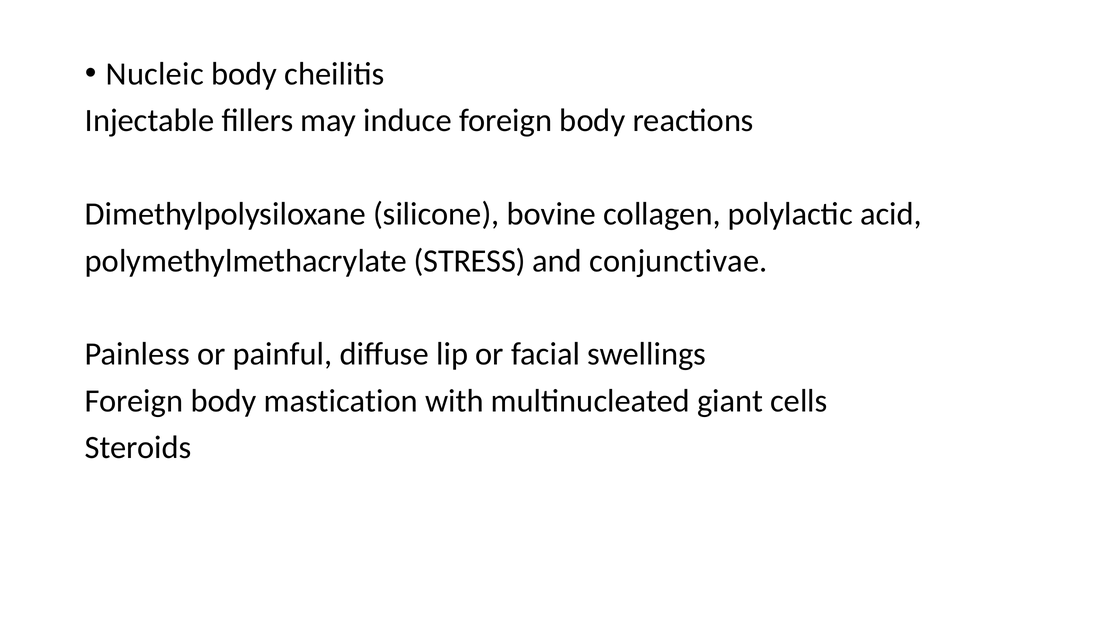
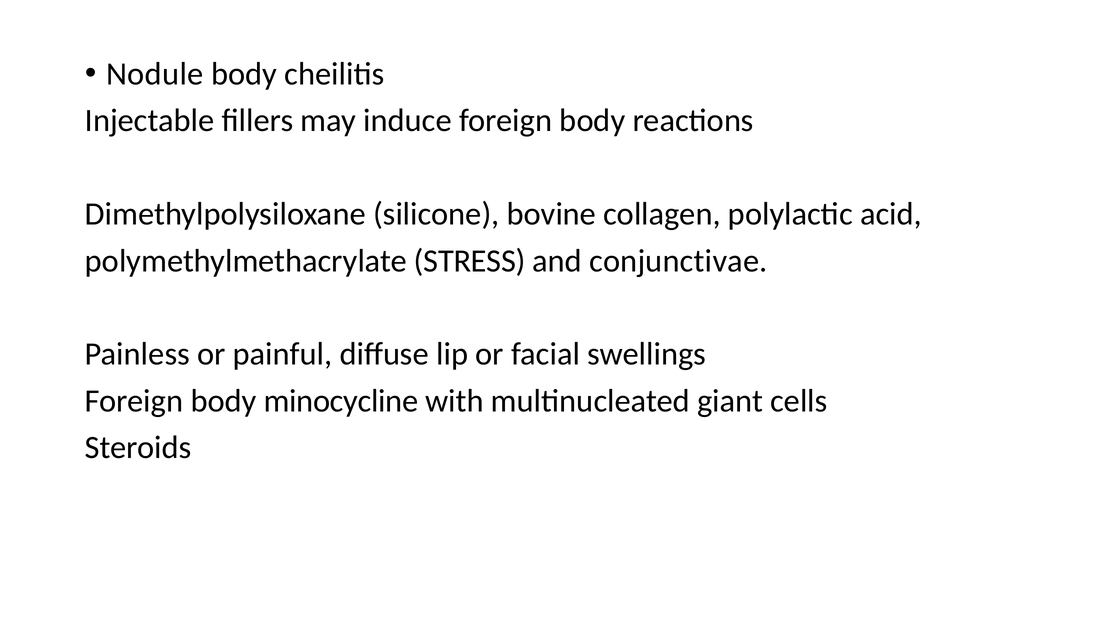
Nucleic: Nucleic -> Nodule (155, 74)
mastication: mastication -> minocycline (341, 401)
